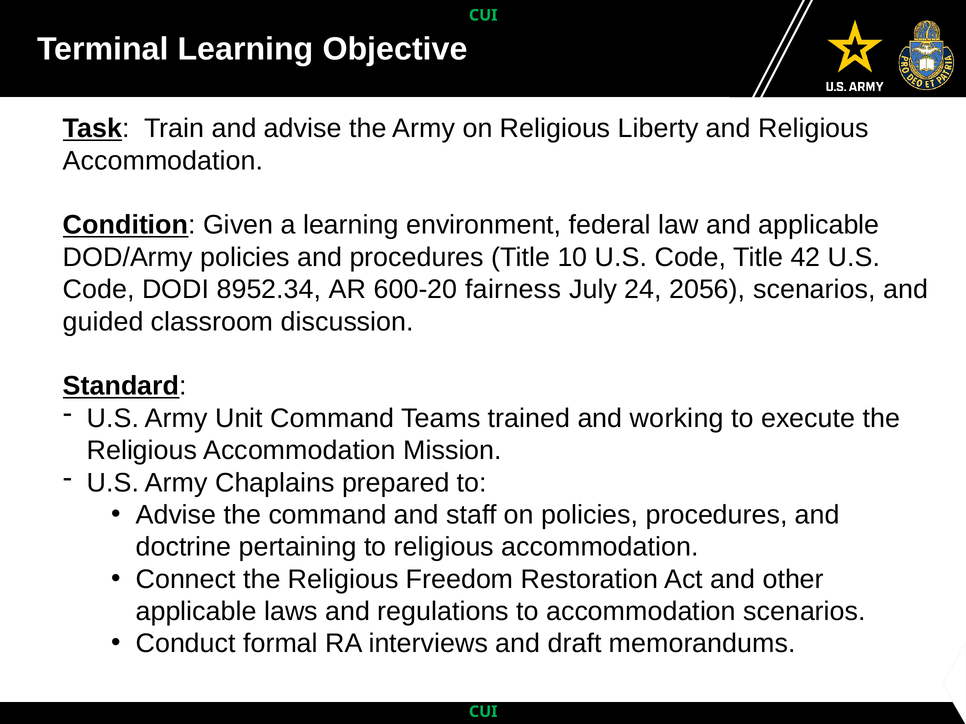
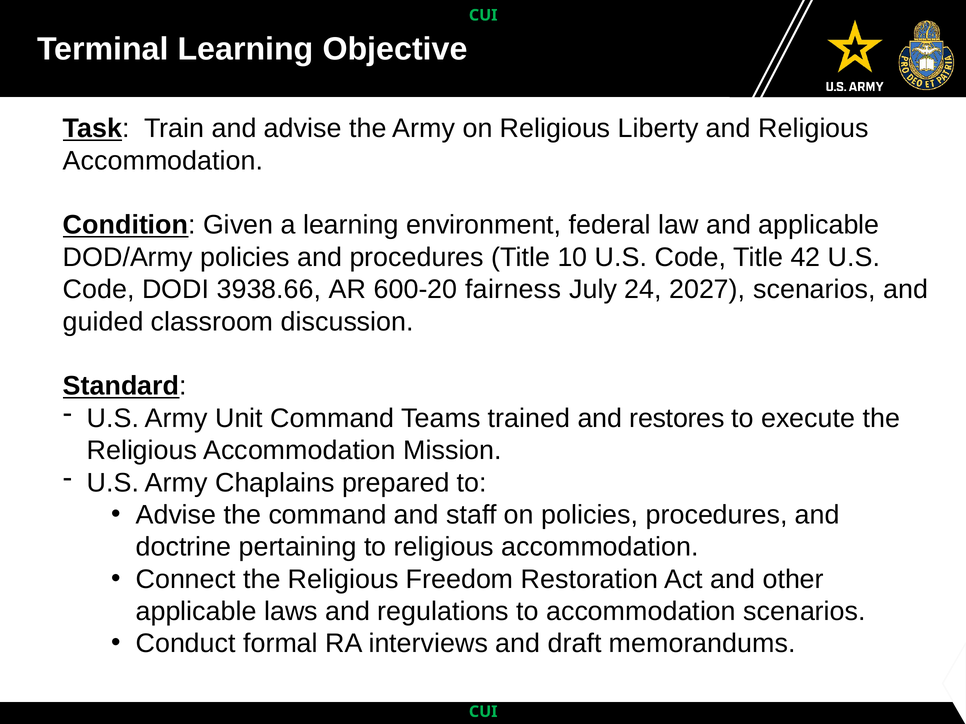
8952.34: 8952.34 -> 3938.66 (269, 290)
2056: 2056 -> 2027 (707, 290)
working: working -> restores (677, 419)
